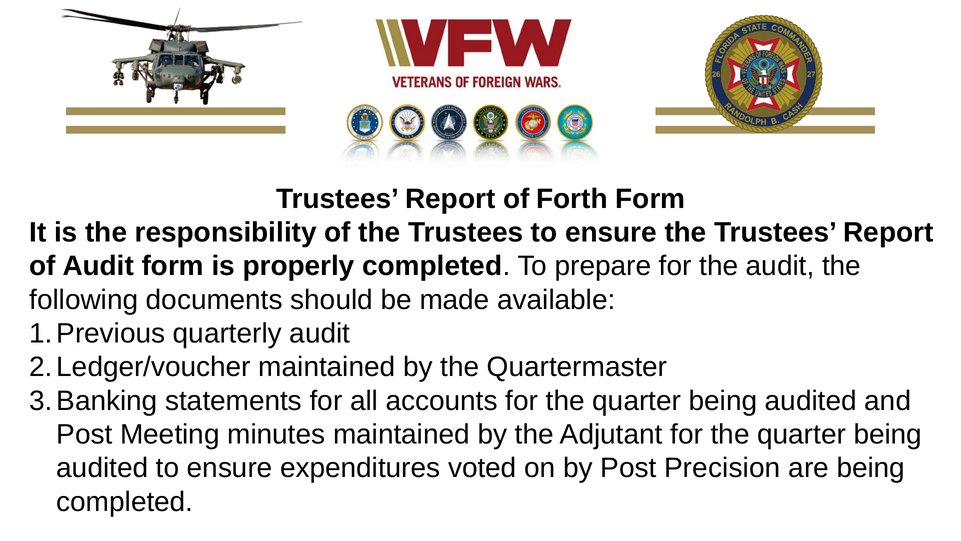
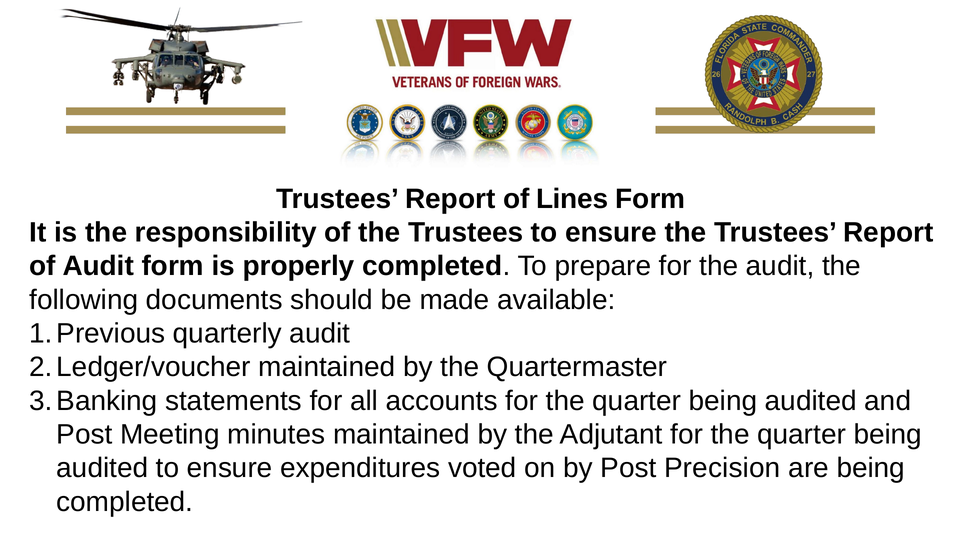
Forth: Forth -> Lines (572, 199)
